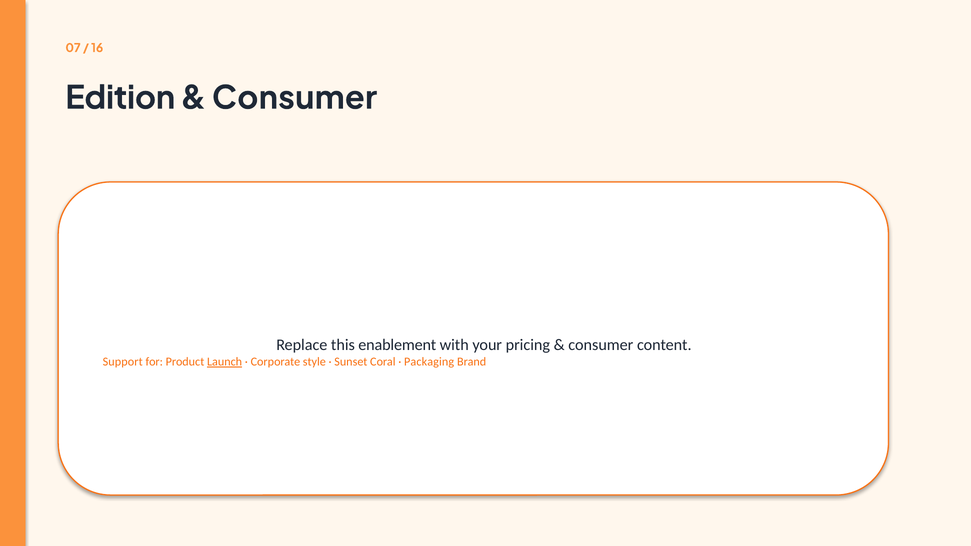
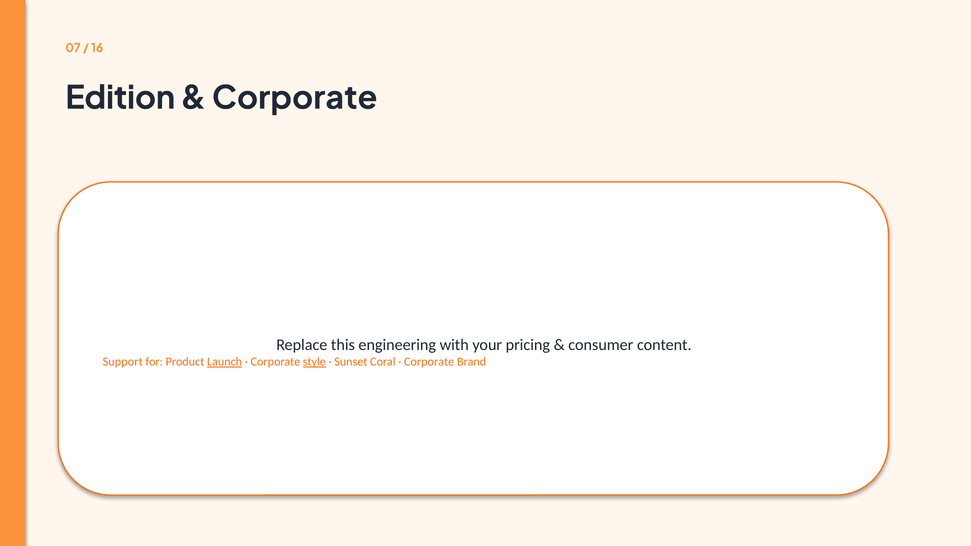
Consumer: Consumer -> Corporate (295, 98)
enablement: enablement -> engineering (397, 345)
style underline: none -> present (314, 362)
Packaging: Packaging -> Corporate (429, 362)
